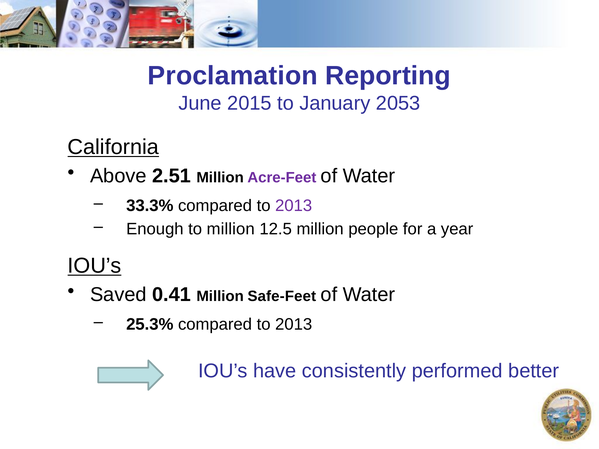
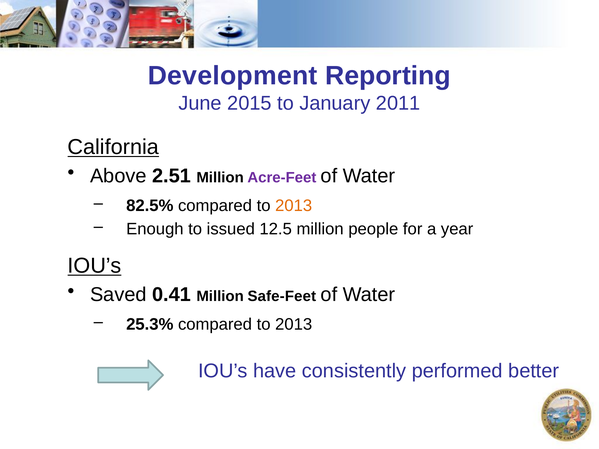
Proclamation: Proclamation -> Development (233, 76)
2053: 2053 -> 2011 (398, 103)
33.3%: 33.3% -> 82.5% (150, 206)
2013 colour: purple -> orange (294, 206)
to million: million -> issued (231, 229)
